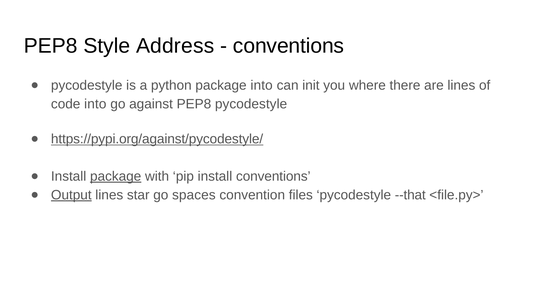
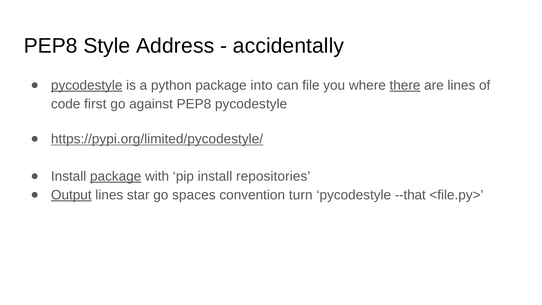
conventions: conventions -> accidentally (288, 46)
pycodestyle underline: none -> present (87, 85)
init: init -> file (311, 85)
there underline: none -> present (405, 85)
code into: into -> first (95, 104)
https://pypi.org/against/pycodestyle/: https://pypi.org/against/pycodestyle/ -> https://pypi.org/limited/pycodestyle/ (157, 139)
install conventions: conventions -> repositories (273, 176)
files: files -> turn (301, 195)
